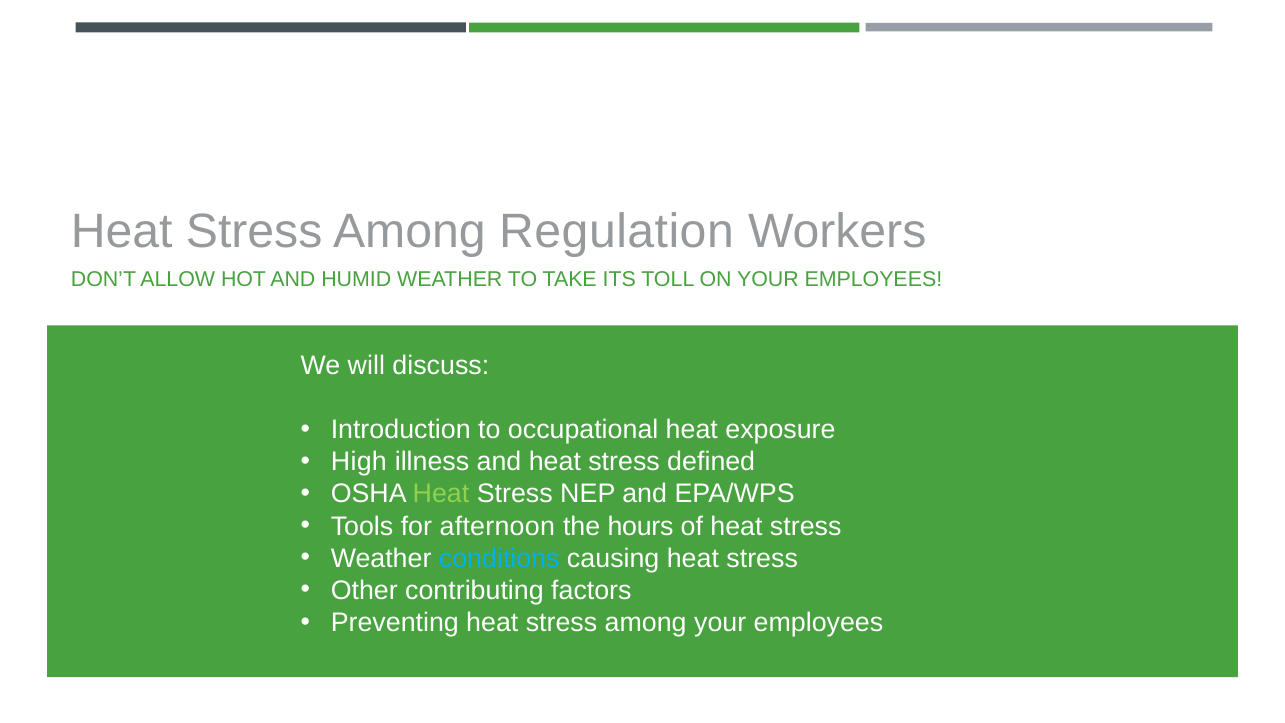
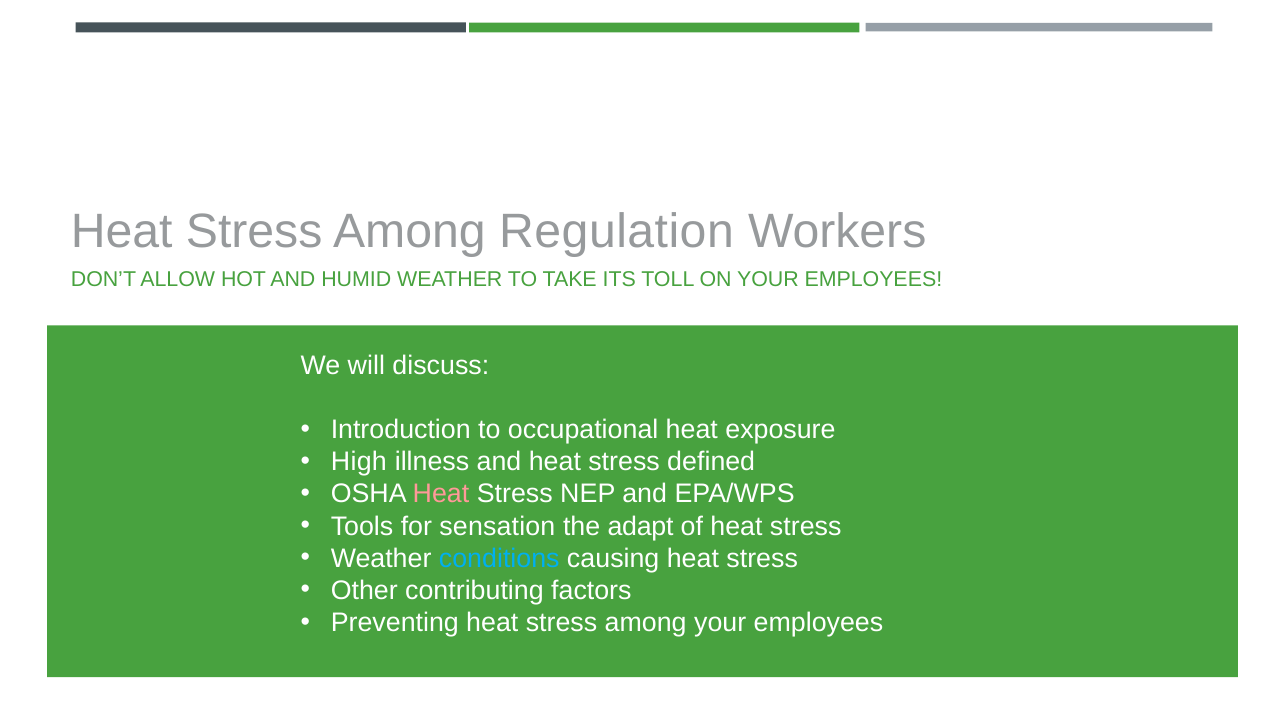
Heat colour: light green -> pink (441, 494)
afternoon: afternoon -> sensation (497, 526)
hours: hours -> adapt (641, 526)
